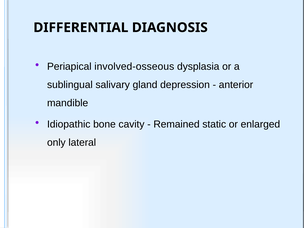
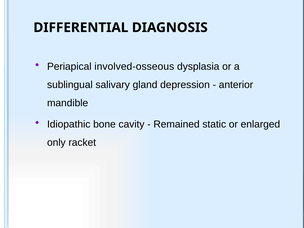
lateral: lateral -> racket (82, 143)
